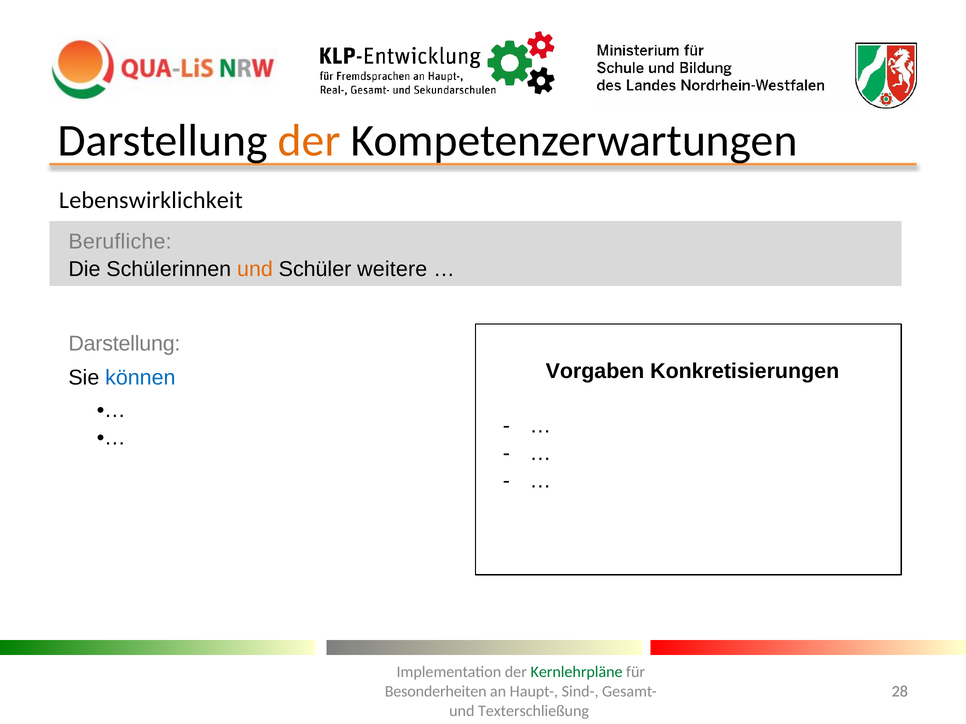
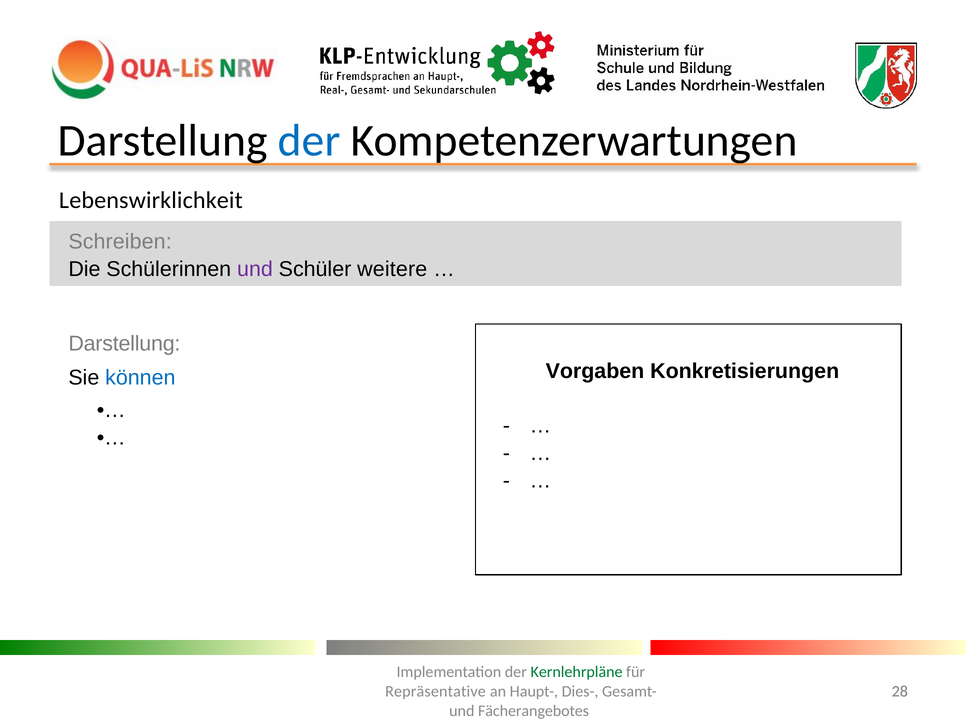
der colour: orange -> blue (309, 141)
Berufliche: Berufliche -> Schreiben (120, 242)
und colour: orange -> purple (255, 270)
Besonderheiten: Besonderheiten -> Repräsentative (436, 692)
Sind-: Sind- -> Dies- (580, 692)
Texterschließung: Texterschließung -> Fächerangebotes (534, 711)
